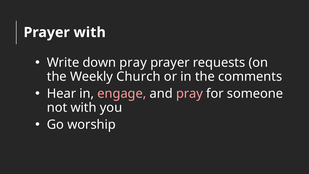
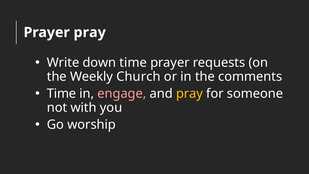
Prayer with: with -> pray (90, 32)
down pray: pray -> time (133, 63)
Hear: Hear -> Time (62, 94)
pray colour: pink -> yellow (189, 94)
